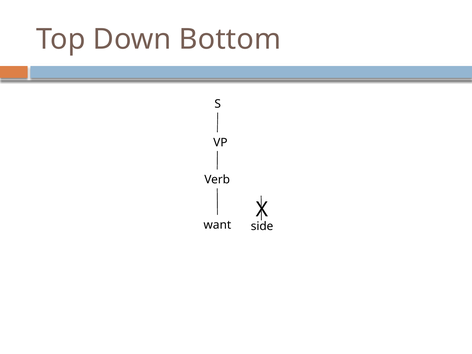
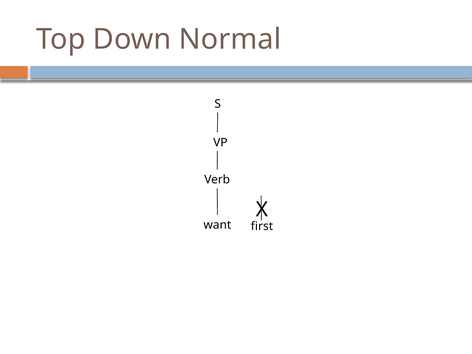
Bottom: Bottom -> Normal (230, 39)
side: side -> first (262, 226)
